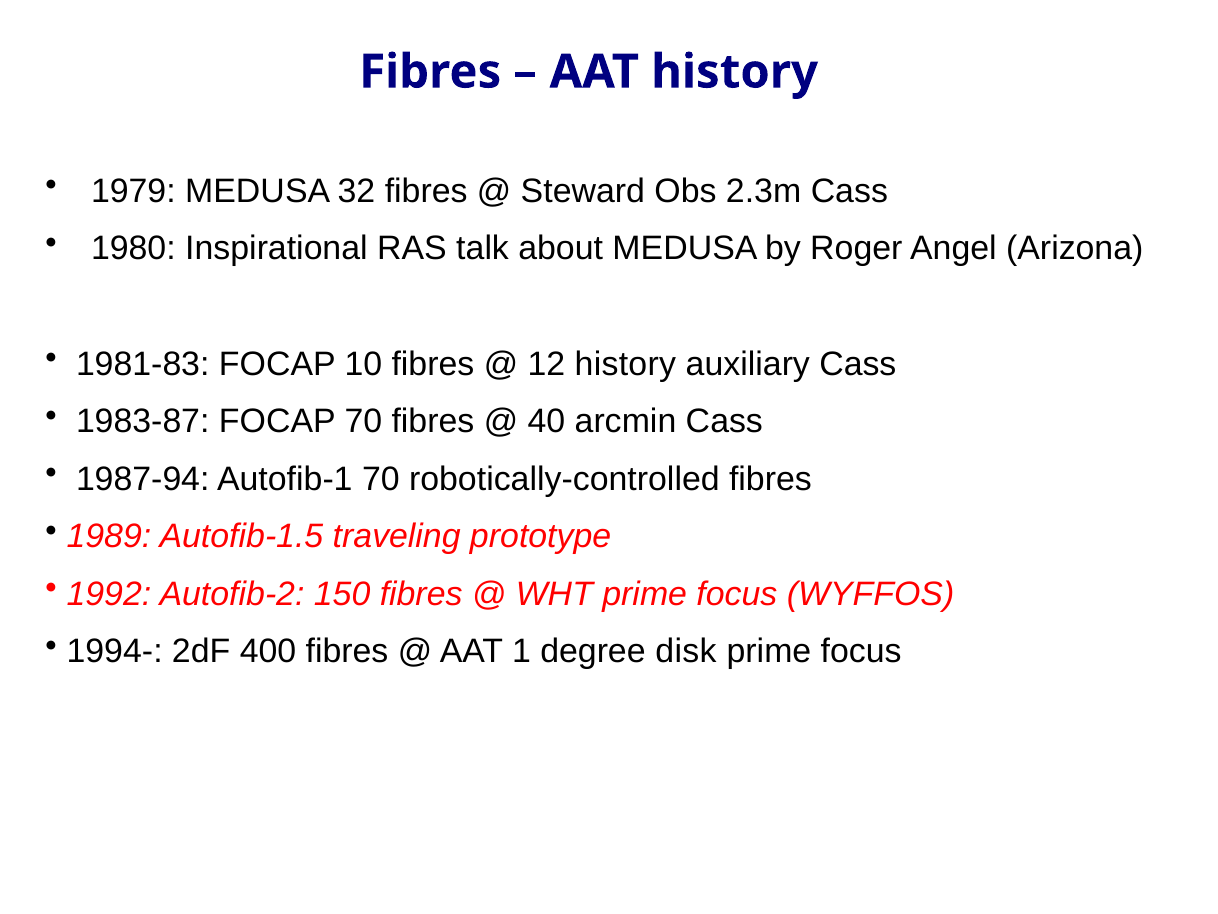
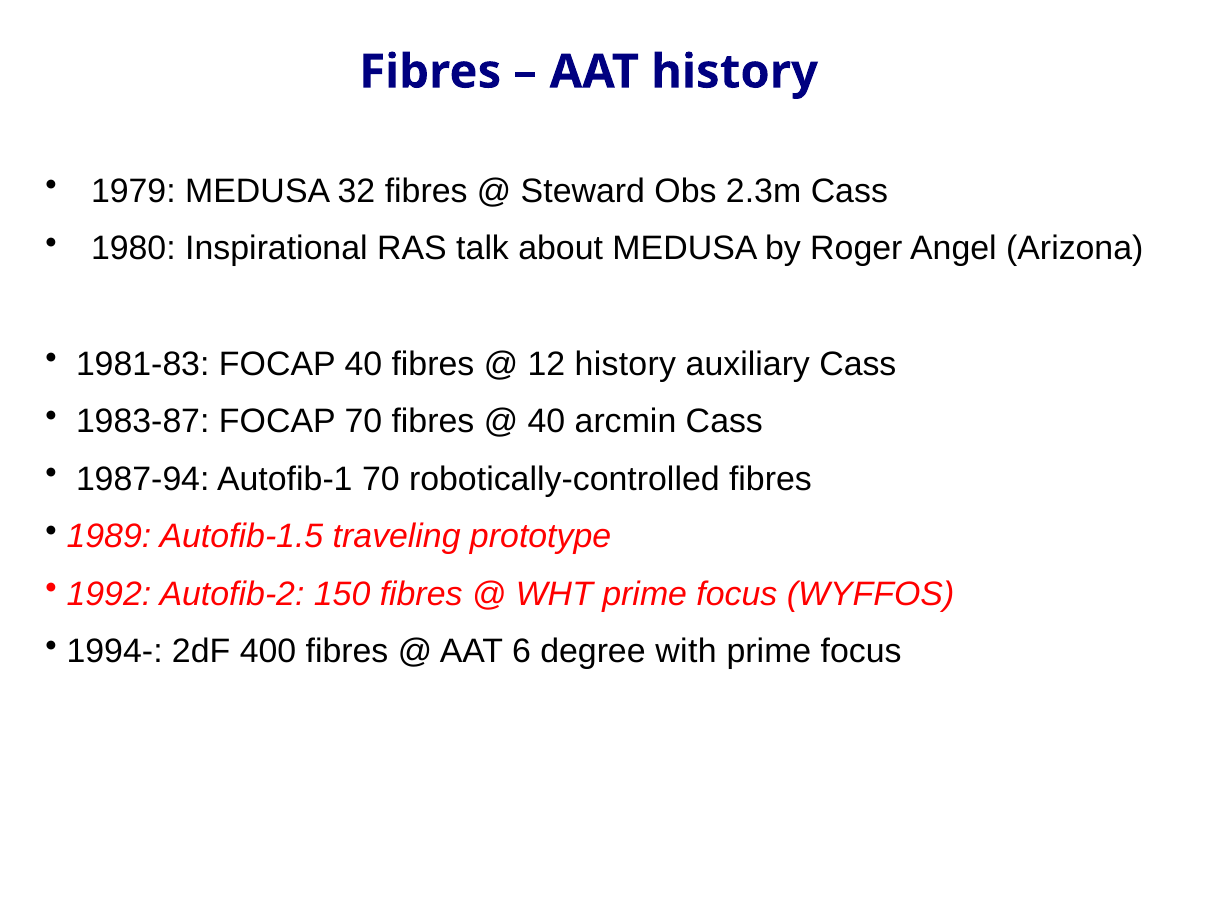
FOCAP 10: 10 -> 40 (363, 364)
1: 1 -> 6 (521, 651)
disk: disk -> with (686, 651)
